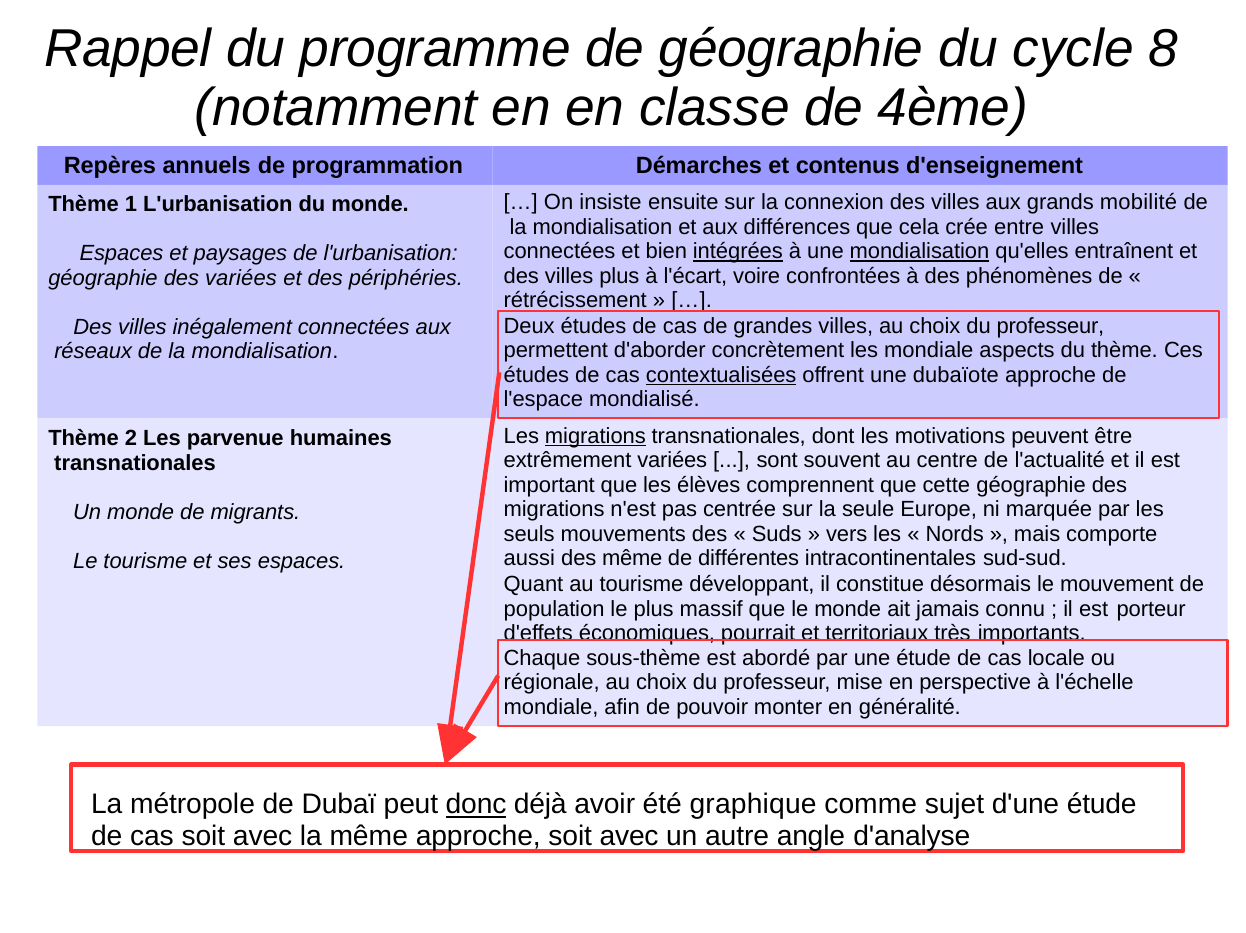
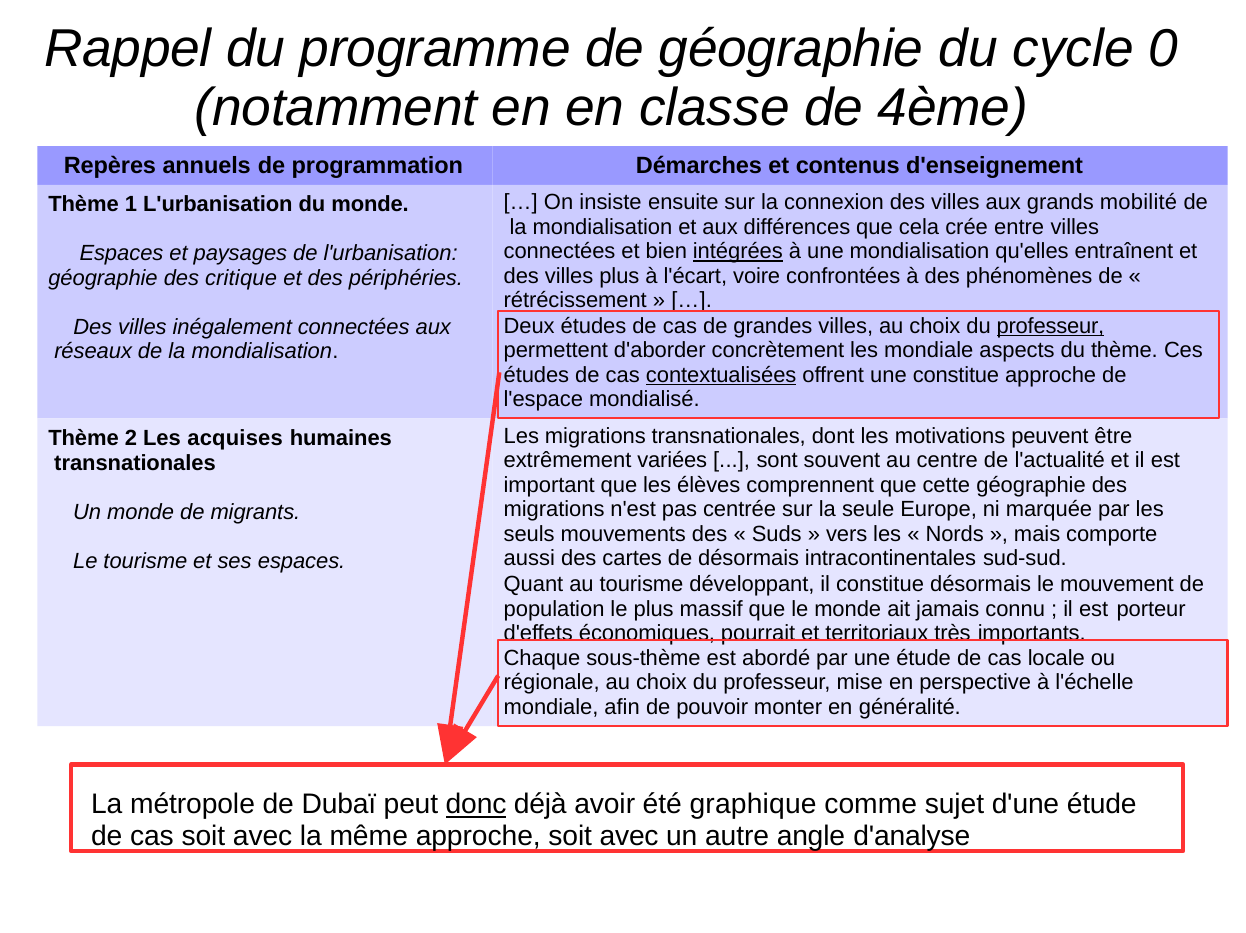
8: 8 -> 0 (1163, 49)
mondialisation underline: present -> none (920, 252)
des variées: variées -> critique (241, 279)
professeur underline: none -> present (1050, 326)
une dubaïote: dubaïote -> constitue (956, 375)
migrations underline: present -> none (595, 436)
parvenue: parvenue -> acquises (235, 438)
des même: même -> cartes (632, 559)
de différentes: différentes -> désormais (749, 559)
